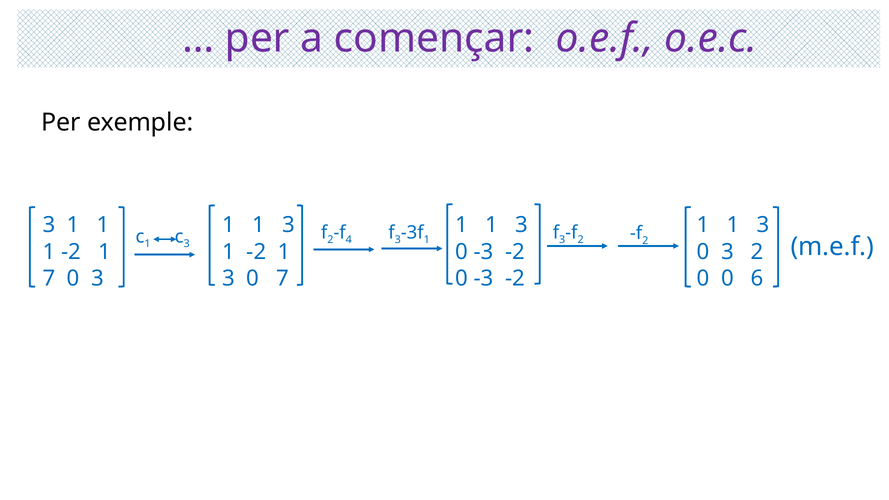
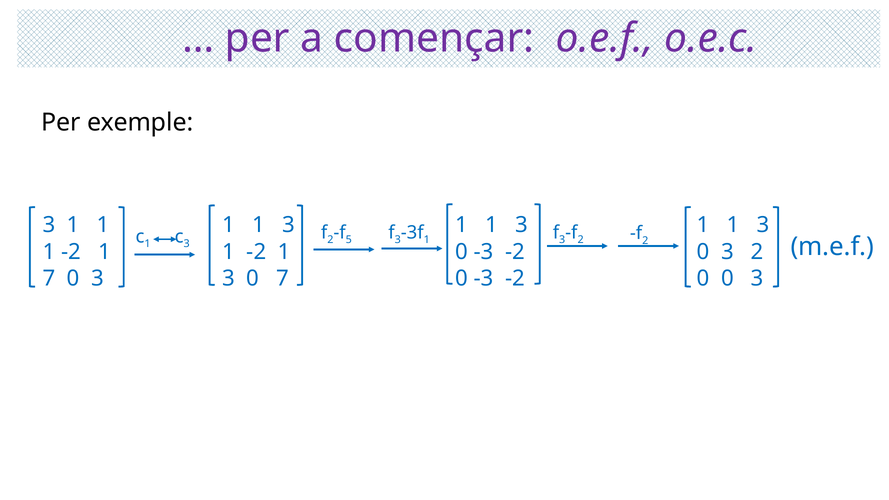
4: 4 -> 5 (349, 240)
0 0 6: 6 -> 3 (757, 278)
